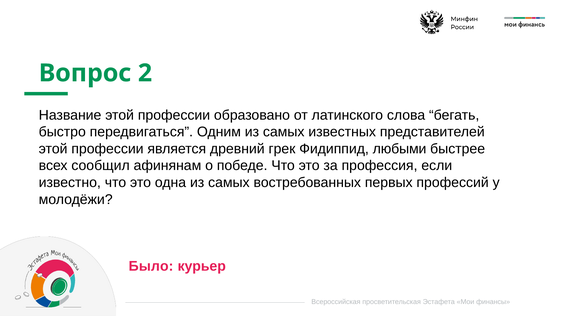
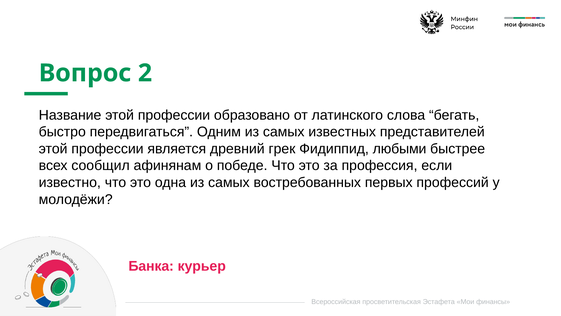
Было: Было -> Банка (151, 266)
